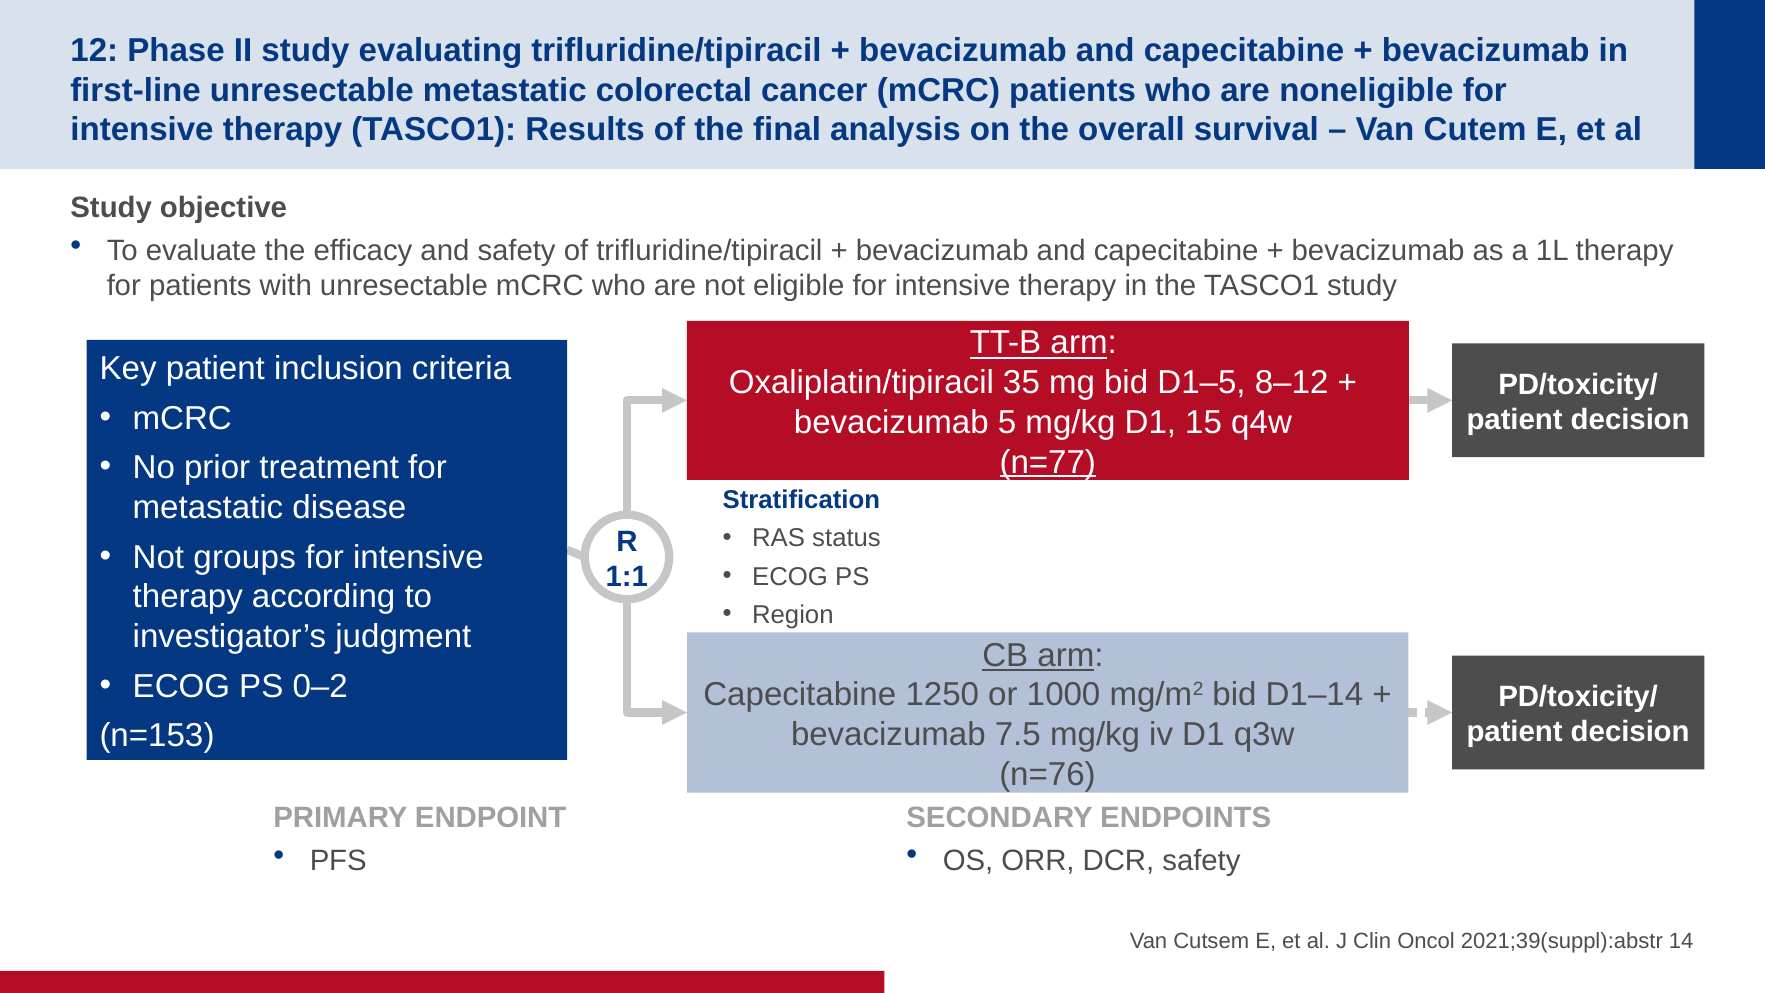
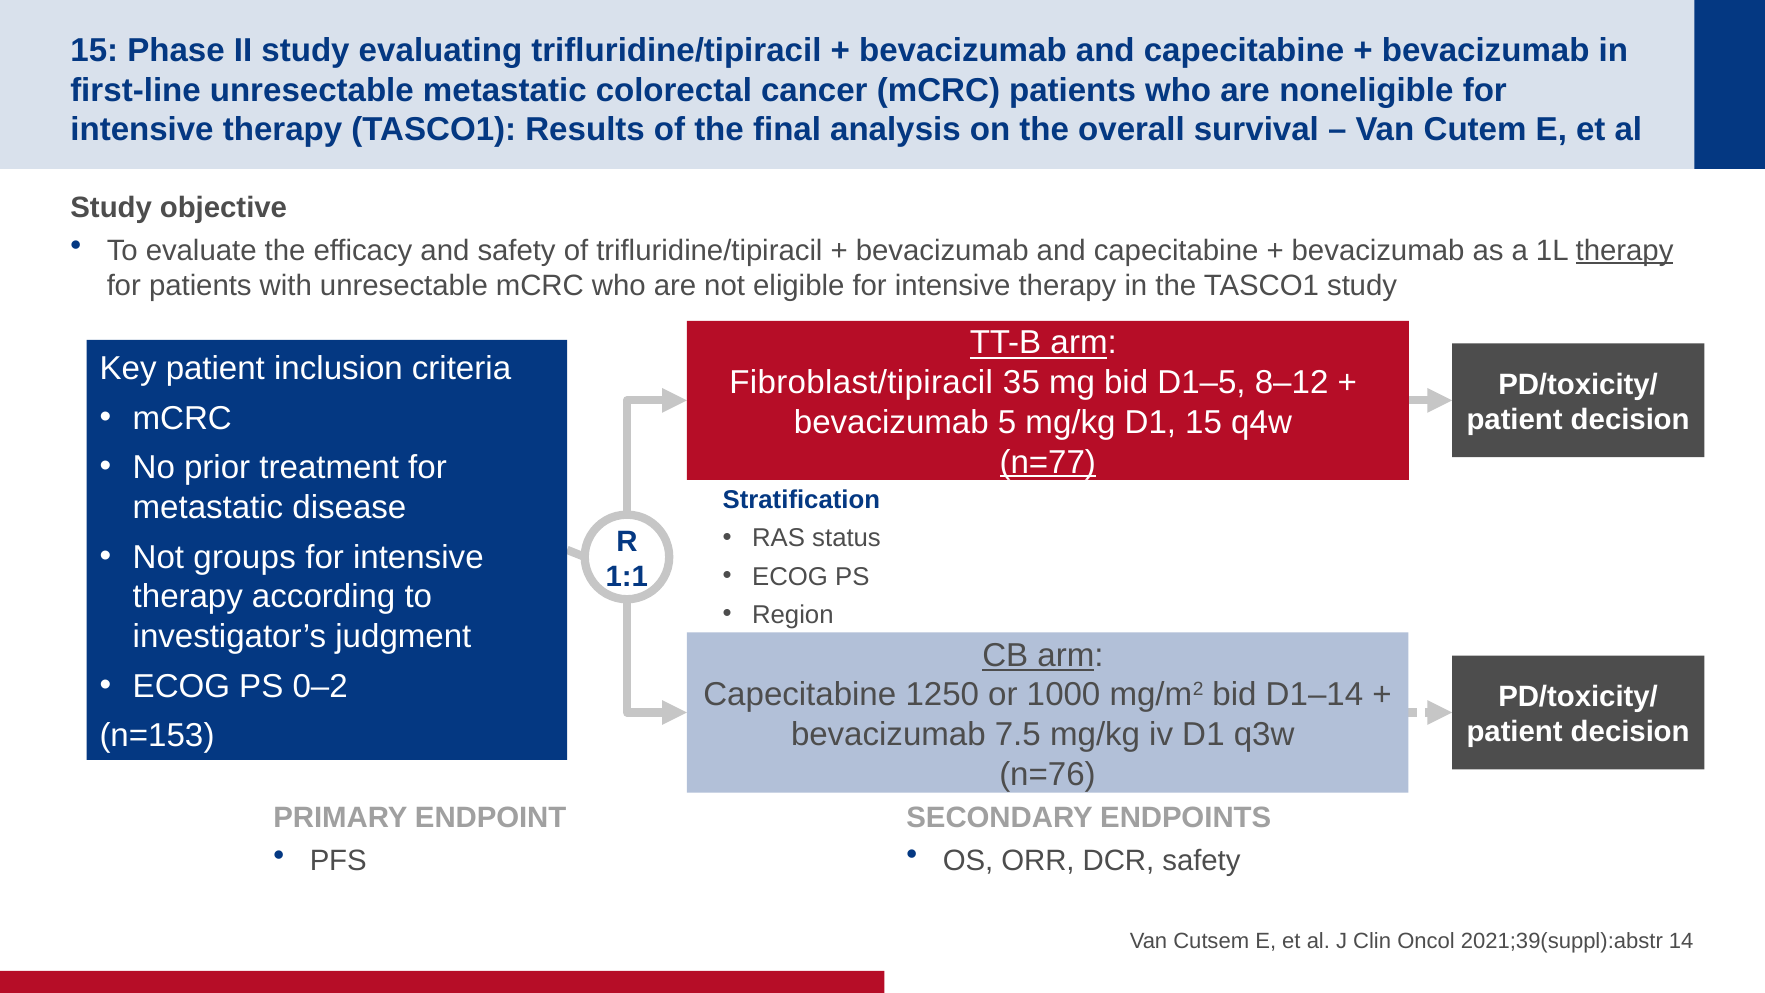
12: 12 -> 15 (94, 50)
therapy underline: none -> present (1625, 250)
Oxaliplatin/tipiracil: Oxaliplatin/tipiracil -> Fibroblast/tipiracil (861, 383)
